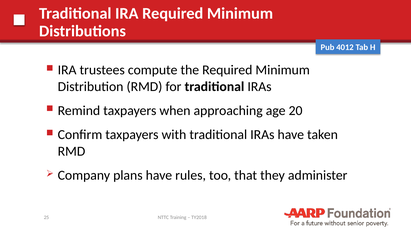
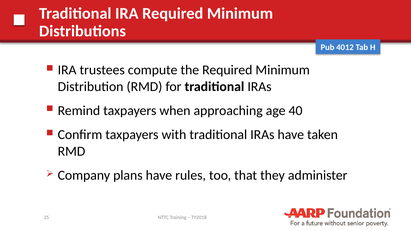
20: 20 -> 40 (296, 111)
